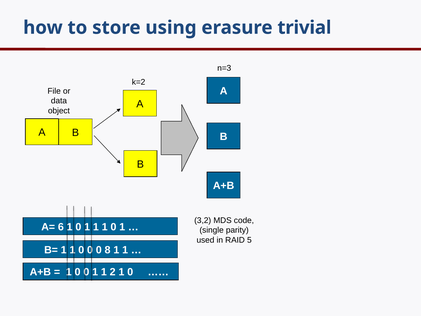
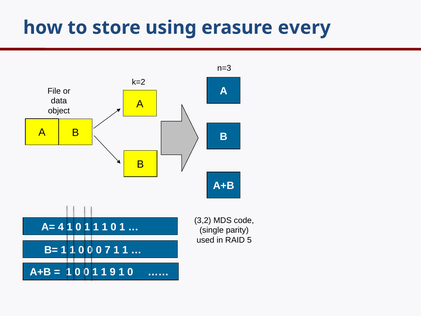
trivial: trivial -> every (304, 28)
6: 6 -> 4 (61, 227)
8: 8 -> 7 (108, 250)
2: 2 -> 9 (113, 272)
